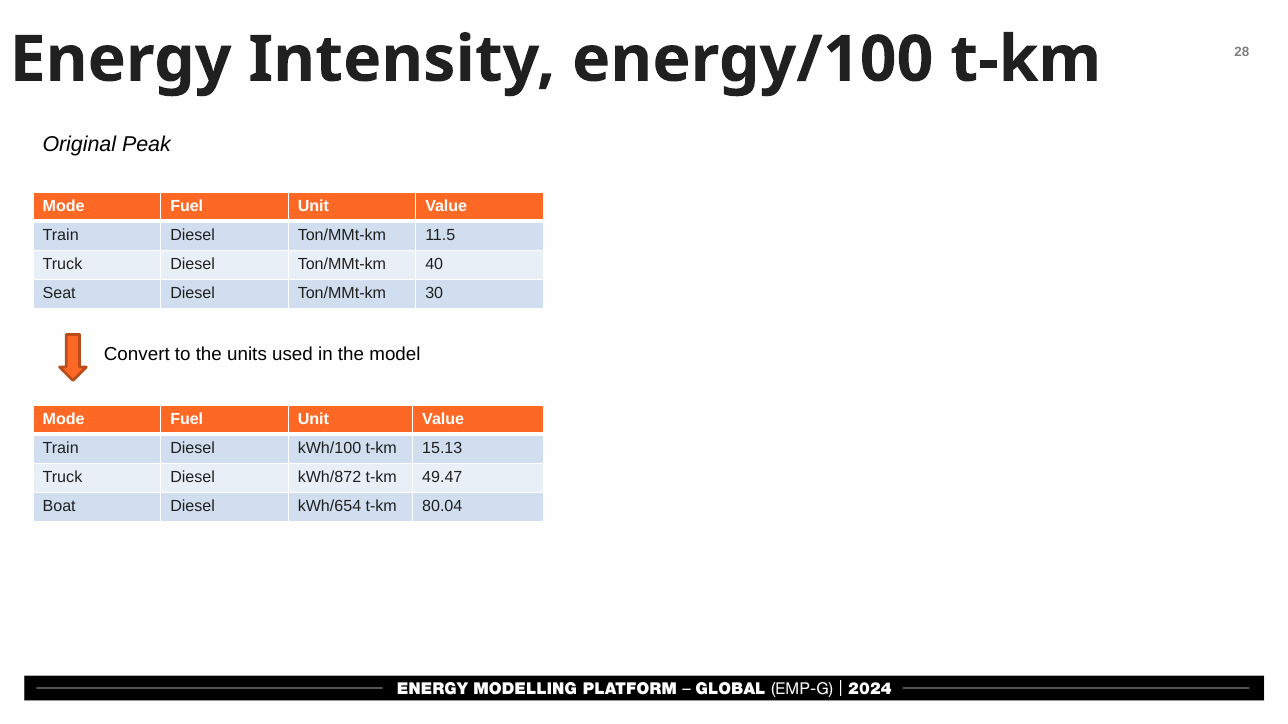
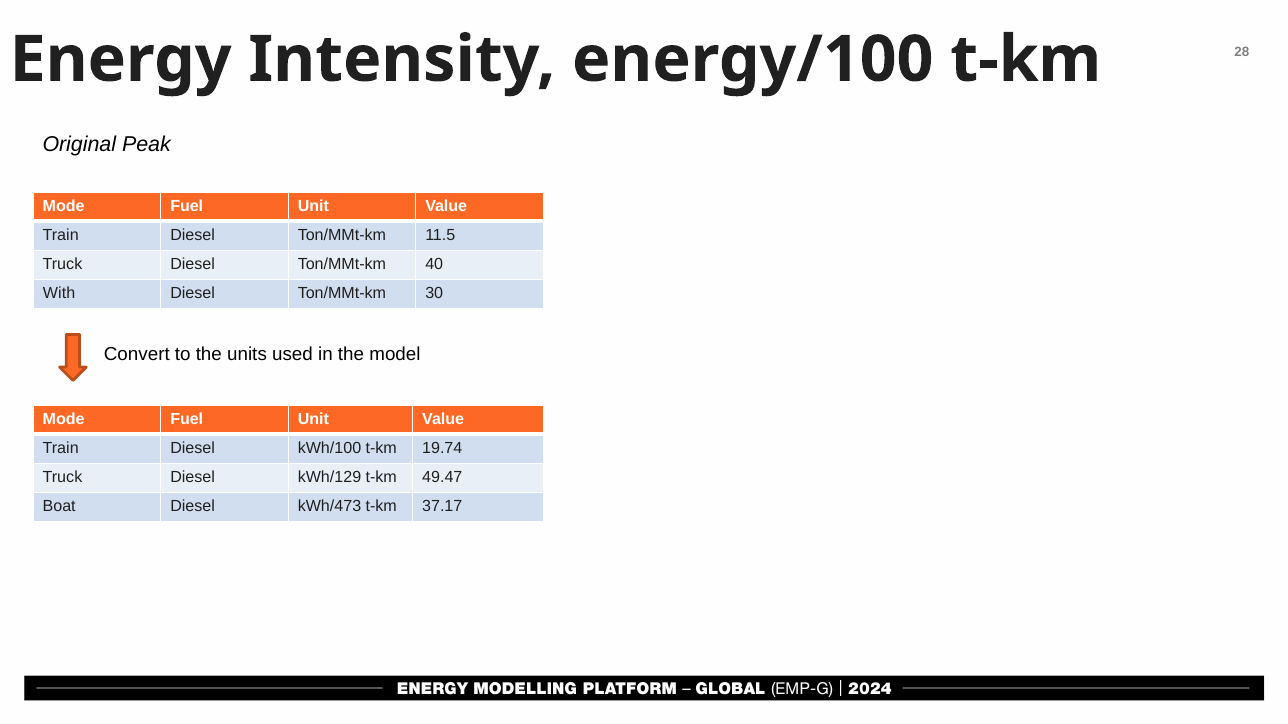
Seat: Seat -> With (59, 294)
15.13: 15.13 -> 19.74 (442, 449)
kWh/872: kWh/872 -> kWh/129 (329, 478)
kWh/654: kWh/654 -> kWh/473 (329, 507)
80.04: 80.04 -> 37.17 (442, 507)
